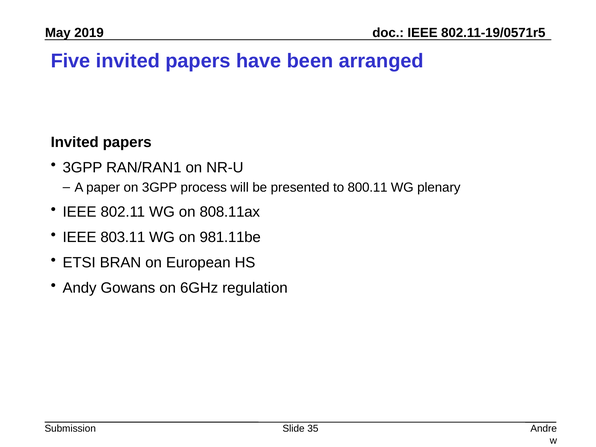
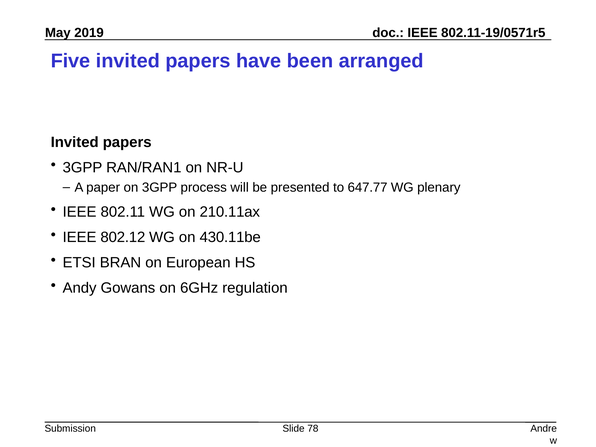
800.11: 800.11 -> 647.77 (368, 188)
808.11ax: 808.11ax -> 210.11ax (230, 212)
803.11: 803.11 -> 802.12 (123, 237)
981.11be: 981.11be -> 430.11be (230, 237)
35: 35 -> 78 (313, 429)
